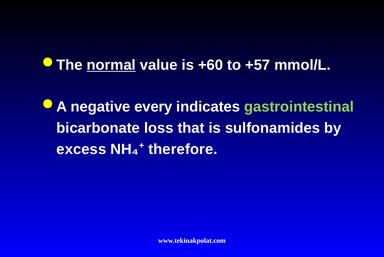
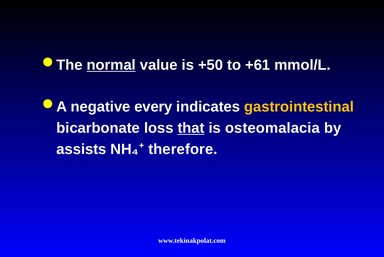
+60: +60 -> +50 (211, 65)
+57: +57 -> +61 (258, 65)
gastrointestinal colour: light green -> yellow (299, 107)
that underline: none -> present (191, 128)
sulfonamides: sulfonamides -> osteomalacia (272, 128)
excess: excess -> assists (81, 149)
